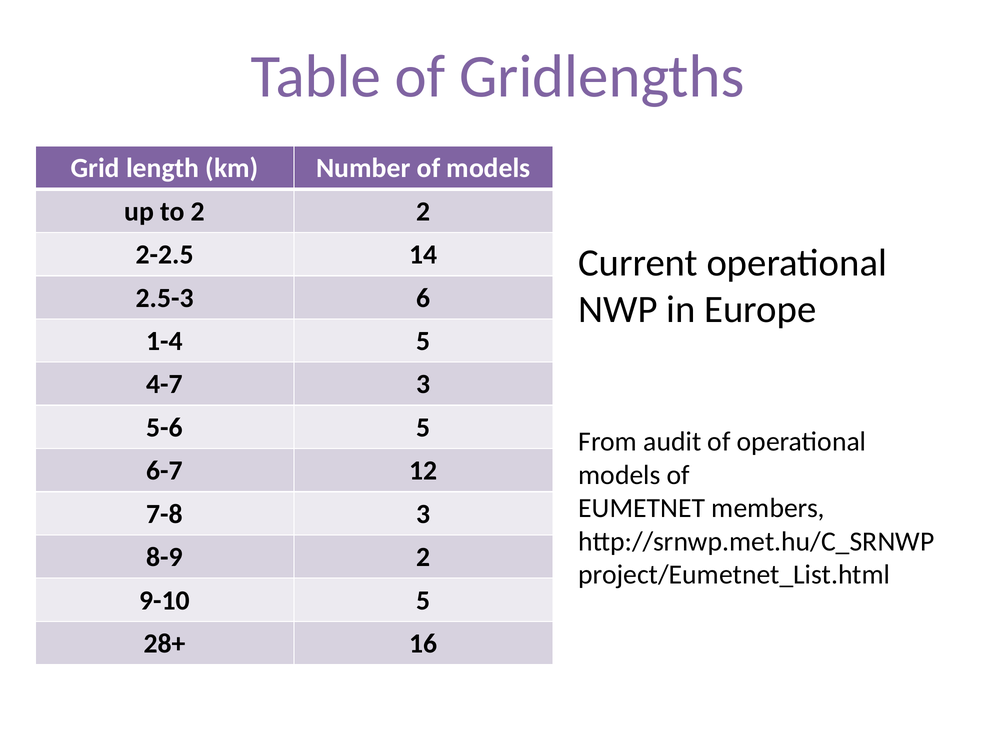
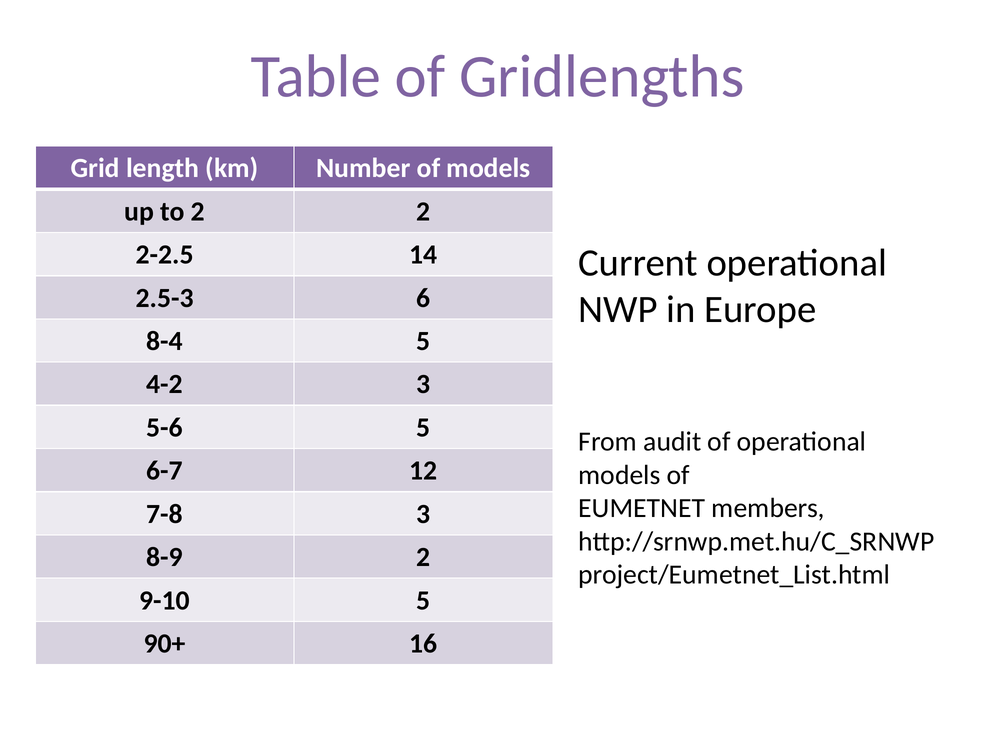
1-4: 1-4 -> 8-4 (165, 341)
4-7: 4-7 -> 4-2 (165, 384)
28+: 28+ -> 90+ (165, 644)
